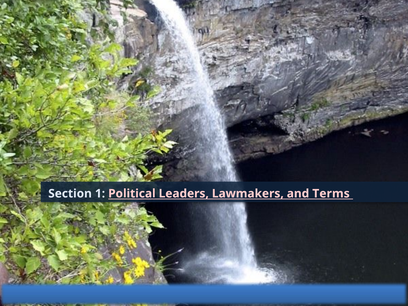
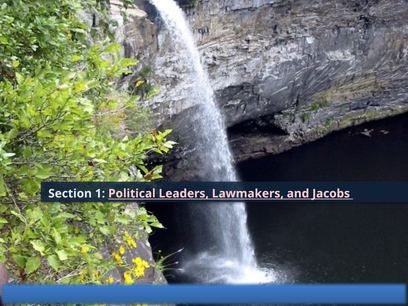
Terms: Terms -> Jacobs (331, 194)
